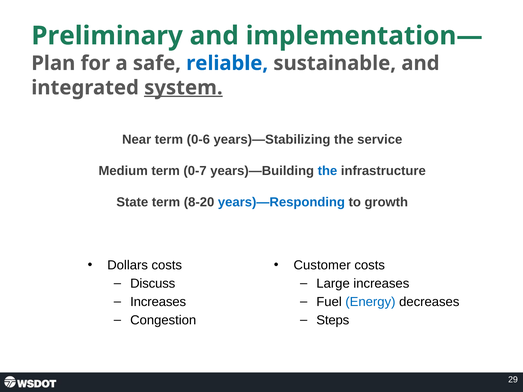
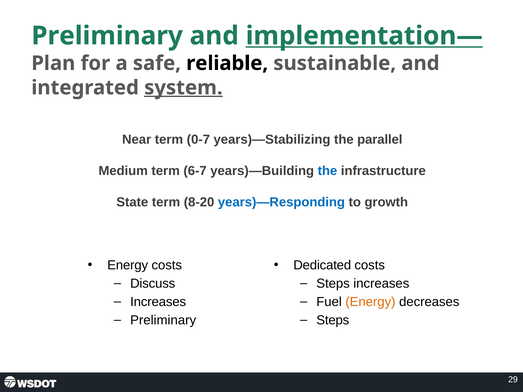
implementation— underline: none -> present (364, 36)
reliable colour: blue -> black (227, 63)
0-6: 0-6 -> 0-7 (198, 140)
service: service -> parallel (380, 140)
0-7: 0-7 -> 6-7 (195, 171)
Dollars: Dollars -> Energy (128, 265)
Customer: Customer -> Dedicated (322, 265)
Large: Large -> Steps (333, 284)
Energy colour: blue -> orange (370, 302)
Congestion: Congestion -> Preliminary (163, 320)
